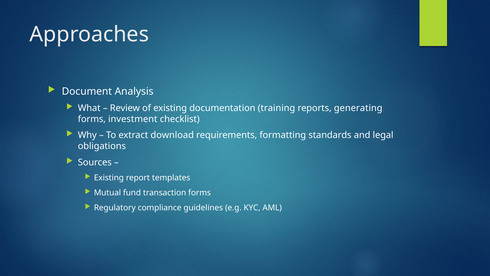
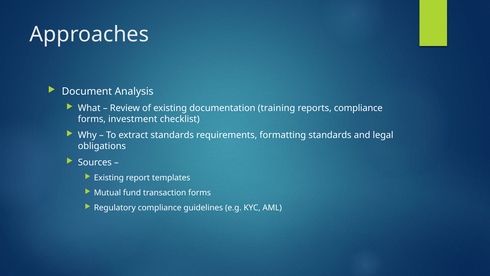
reports generating: generating -> compliance (358, 108)
extract download: download -> standards (172, 135)
